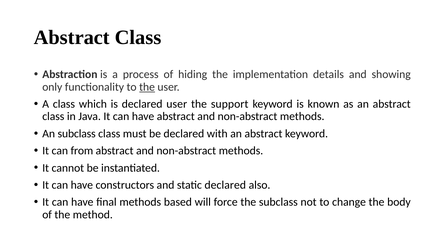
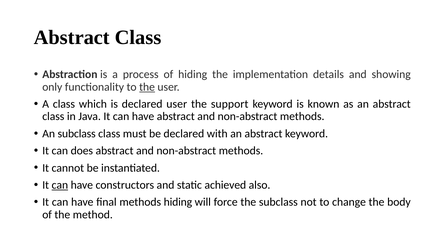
from: from -> does (82, 151)
can underline: none -> present (60, 185)
static declared: declared -> achieved (225, 185)
methods based: based -> hiding (178, 202)
